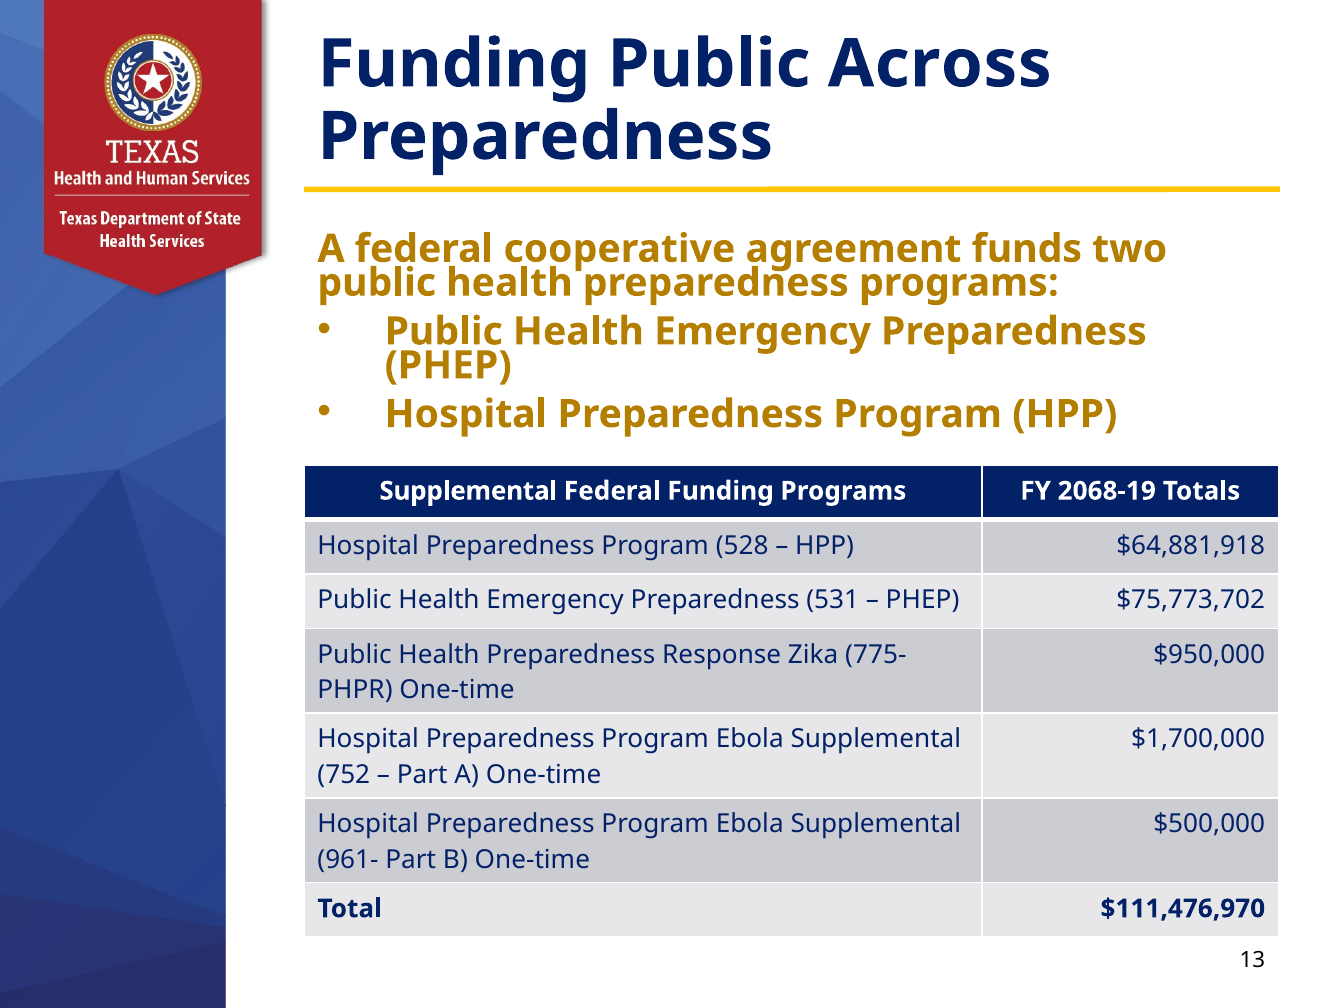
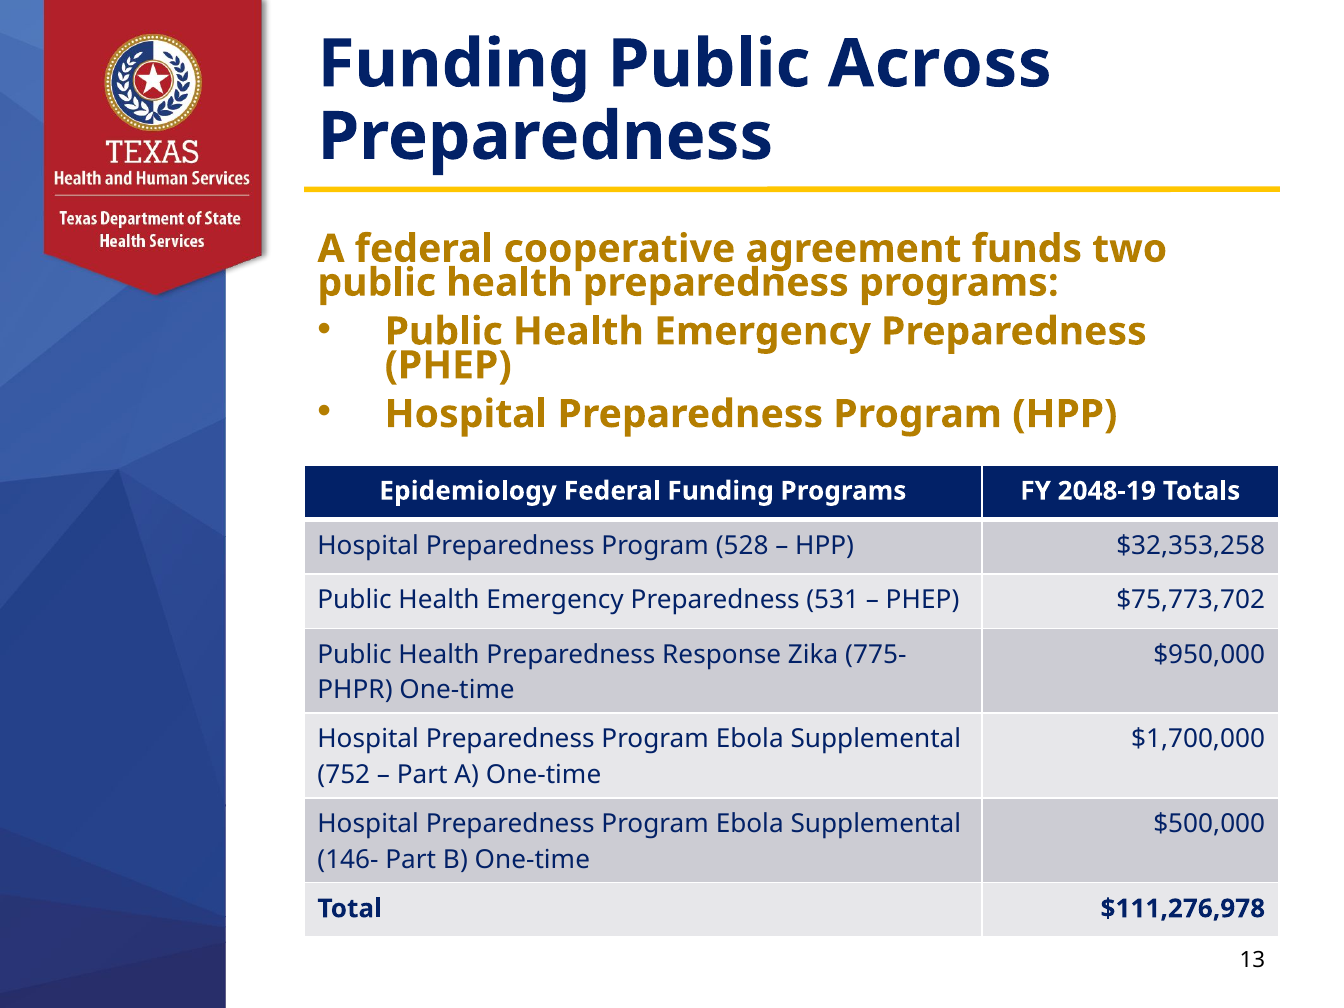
Supplemental: Supplemental -> Epidemiology (468, 491)
2068-19: 2068-19 -> 2048-19 (1107, 491)
$64,881,918: $64,881,918 -> $32,353,258 (1191, 545)
961-: 961- -> 146- (348, 860)
$111,476,970: $111,476,970 -> $111,276,978 (1183, 909)
